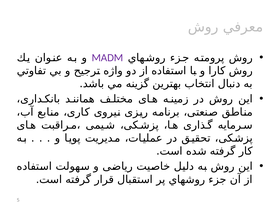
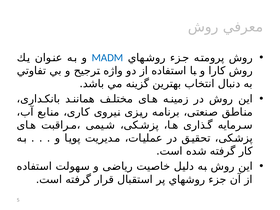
MADM colour: purple -> blue (107, 58)
